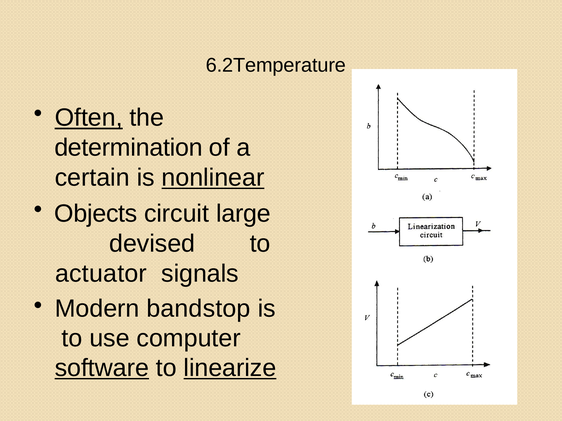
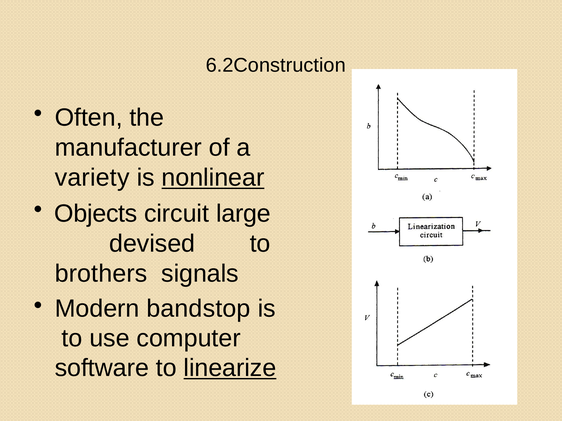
6.2Temperature: 6.2Temperature -> 6.2Construction (276, 65)
Often underline: present -> none (89, 118)
determination: determination -> manufacturer (128, 148)
certain: certain -> variety (92, 178)
actuator: actuator -> brothers (101, 274)
software underline: present -> none (102, 368)
